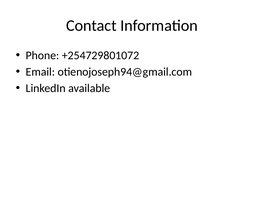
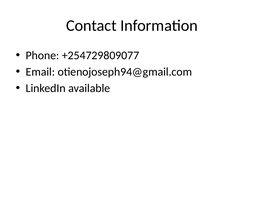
+254729801072: +254729801072 -> +254729809077 (101, 55)
